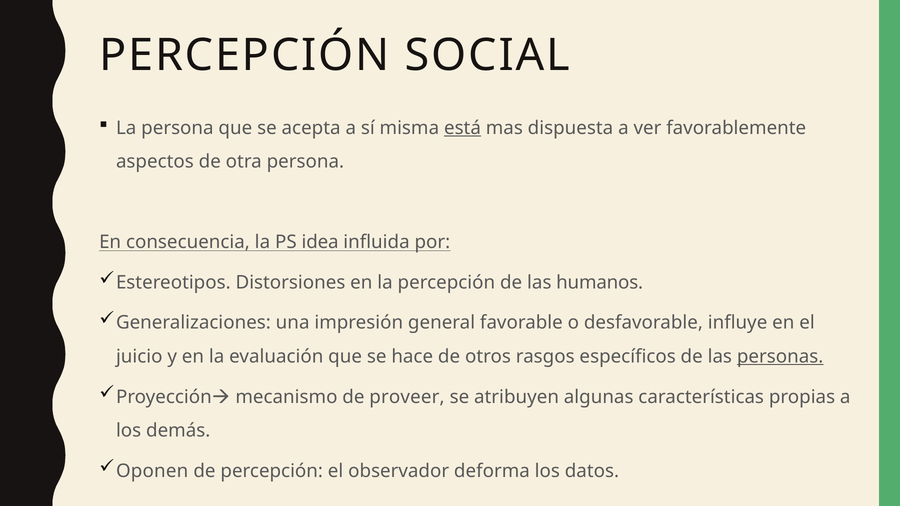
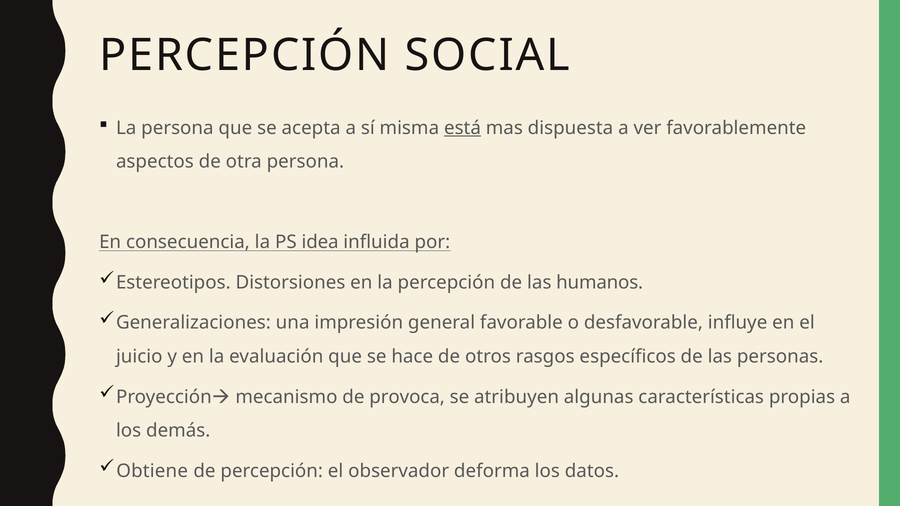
personas underline: present -> none (780, 357)
proveer: proveer -> provoca (407, 397)
Oponen: Oponen -> Obtiene (152, 471)
